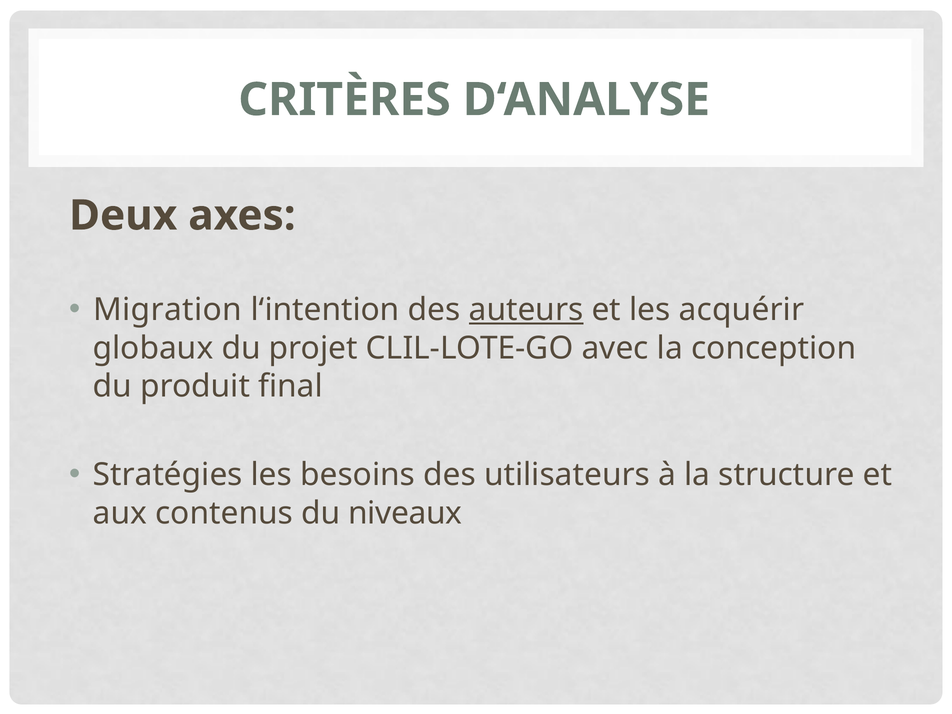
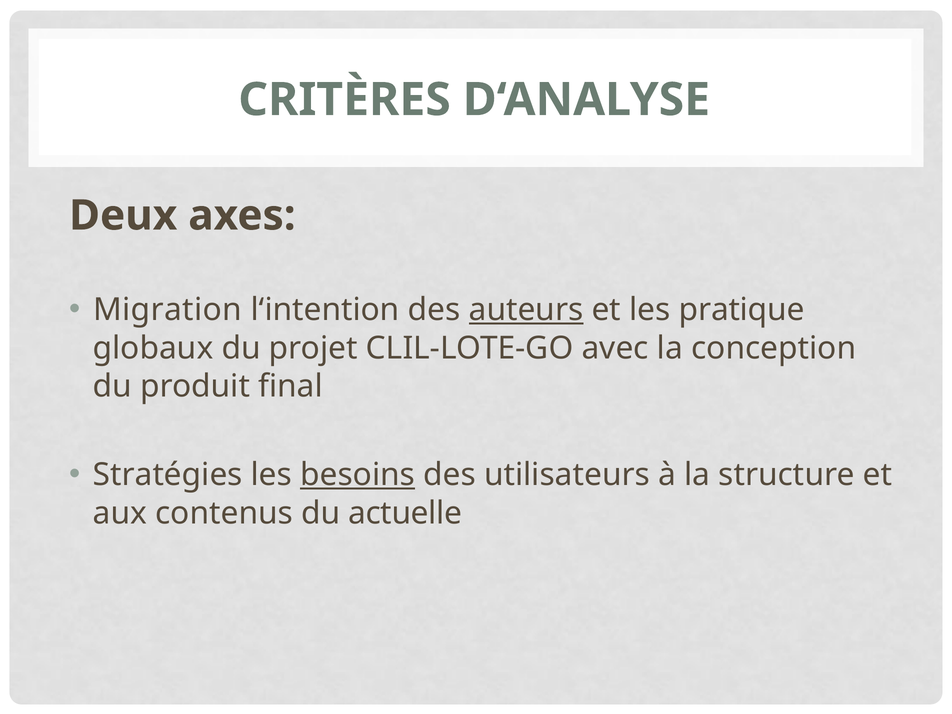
acquérir: acquérir -> pratique (742, 310)
besoins underline: none -> present (358, 475)
niveaux: niveaux -> actuelle (405, 513)
